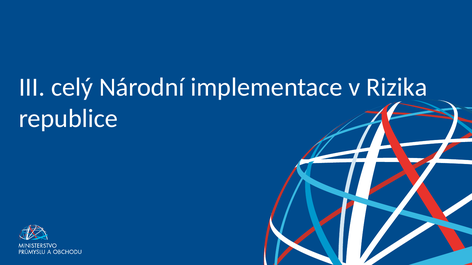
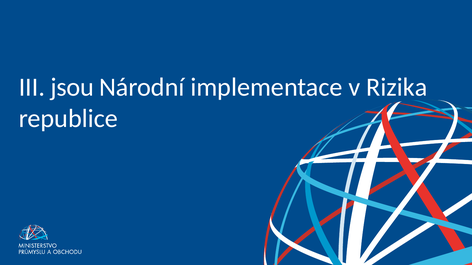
celý: celý -> jsou (72, 87)
